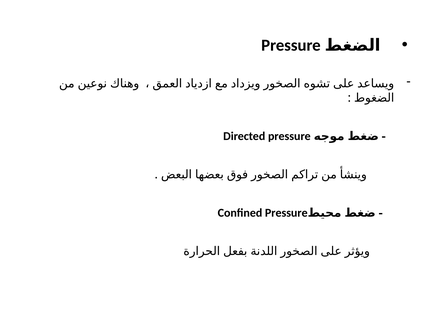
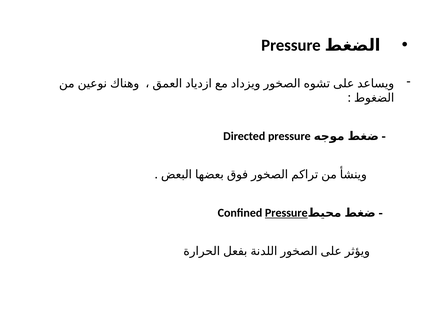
Pressure underline: none -> present (286, 213)
